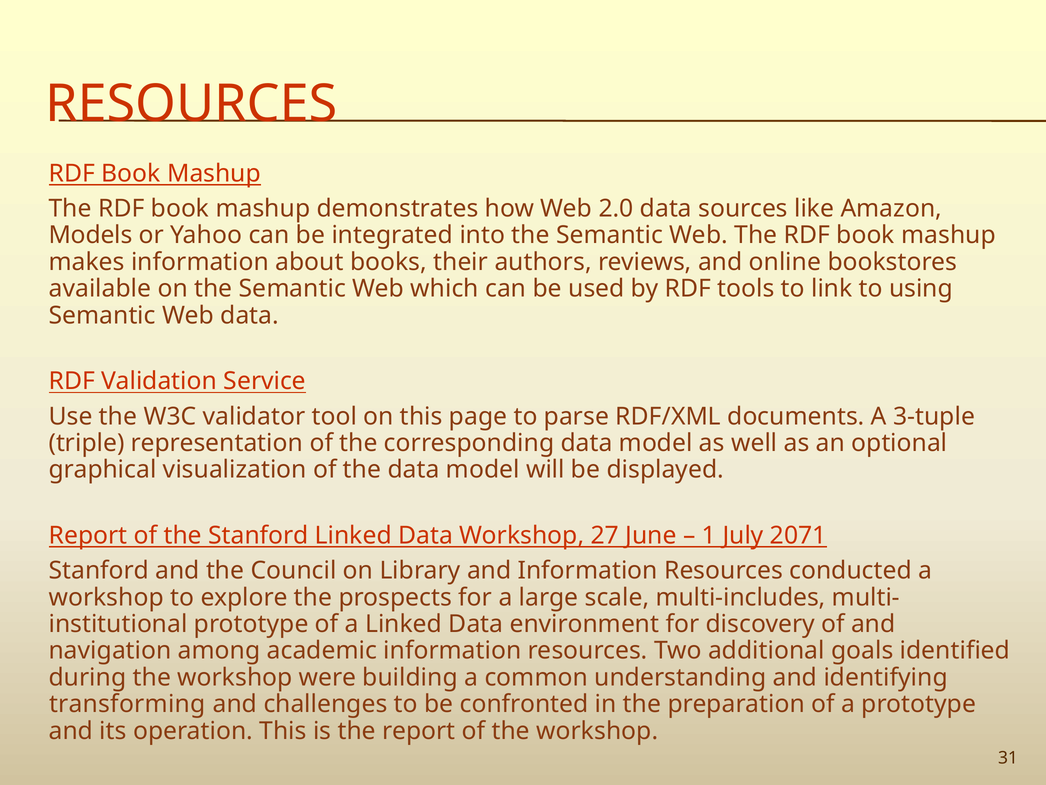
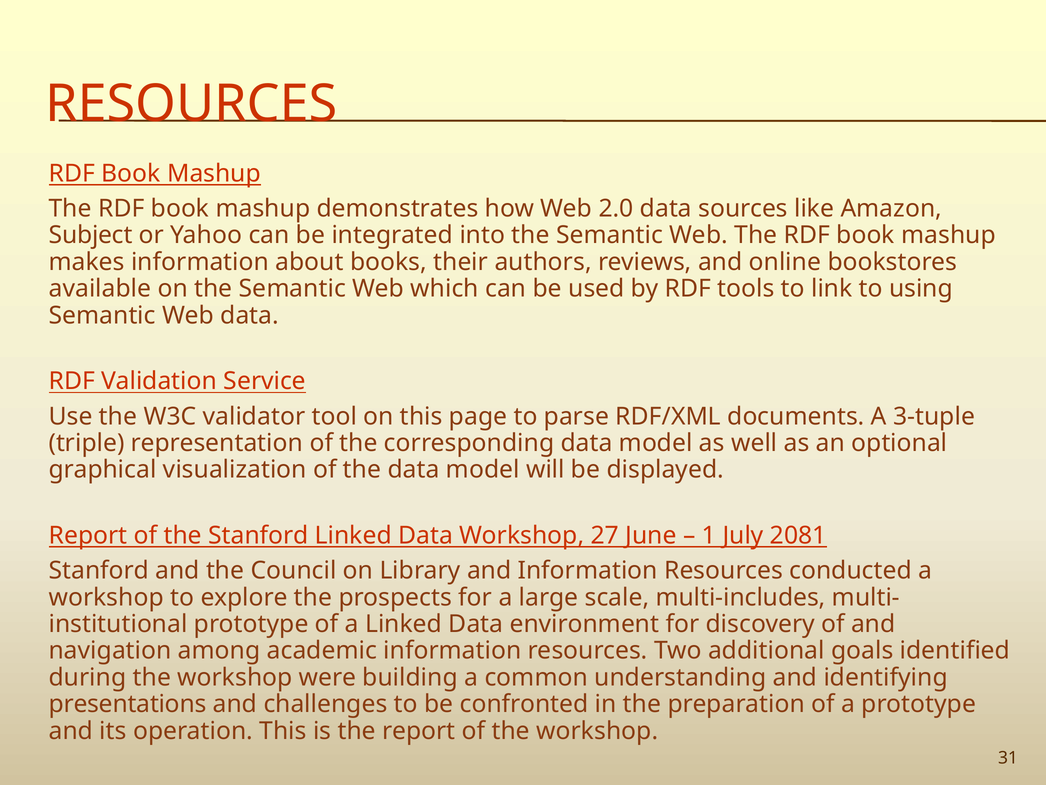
Models: Models -> Subject (91, 235)
2071: 2071 -> 2081 (798, 535)
transforming: transforming -> presentations (128, 704)
